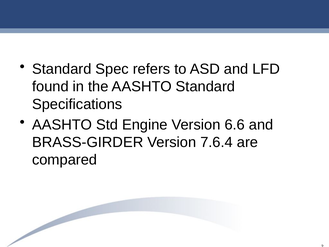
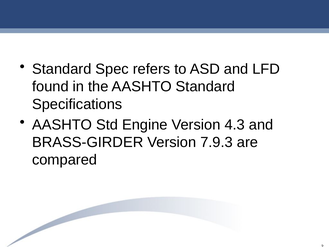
6.6: 6.6 -> 4.3 (235, 125)
7.6.4: 7.6.4 -> 7.9.3 (217, 142)
